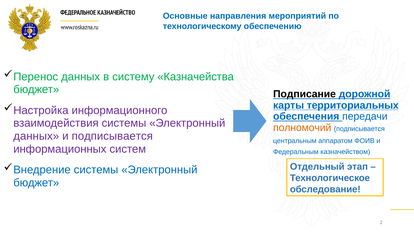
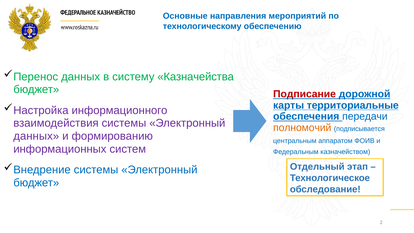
Подписание colour: black -> red (305, 94)
территориальных: территориальных -> территориальные (353, 105)
и подписывается: подписывается -> формированию (112, 136)
